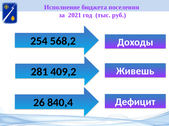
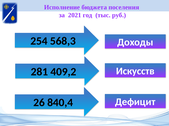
568,2: 568,2 -> 568,3 (63, 41)
Живешь: Живешь -> Искусств (135, 71)
